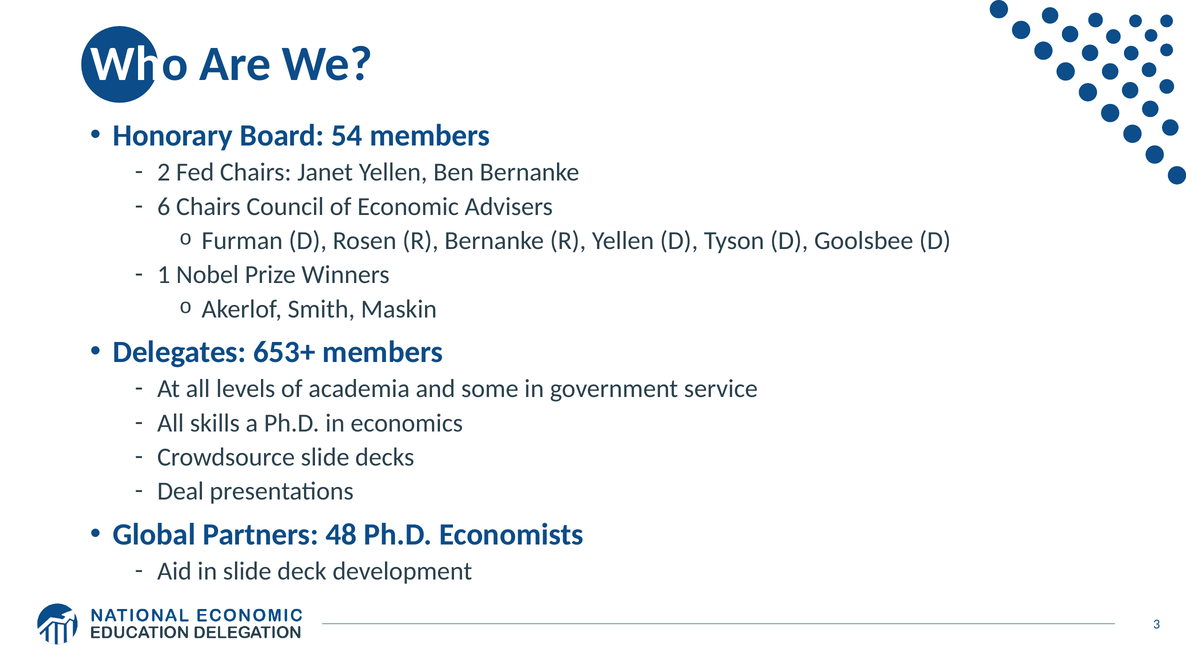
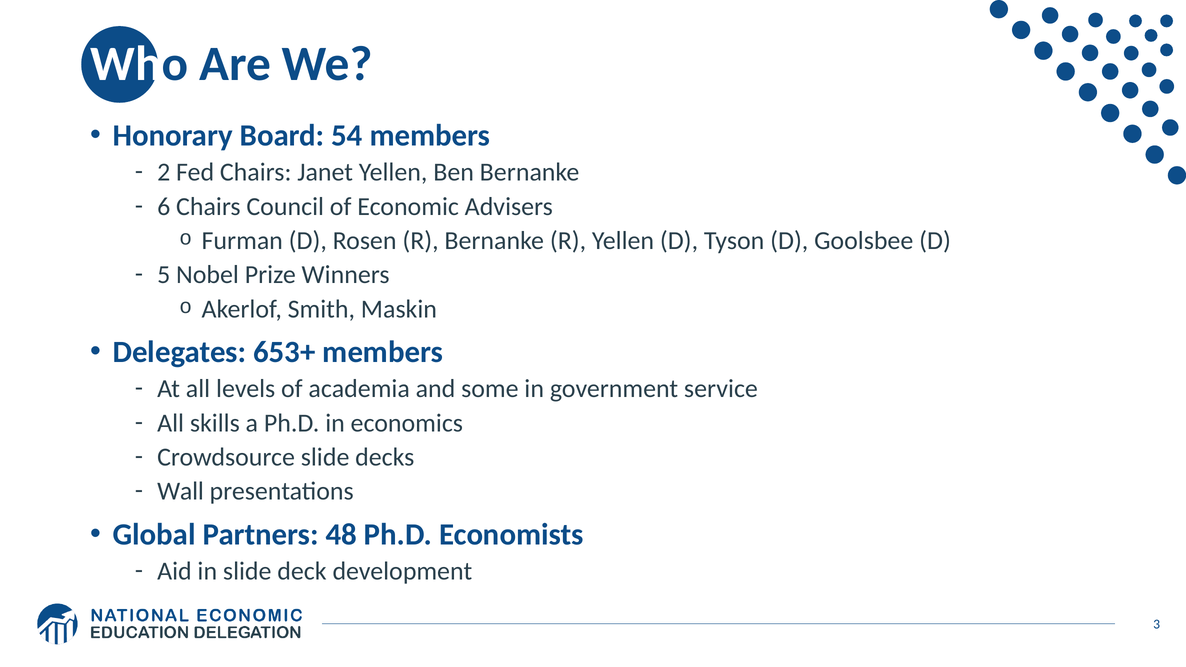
1: 1 -> 5 (164, 275)
Deal: Deal -> Wall (181, 491)
